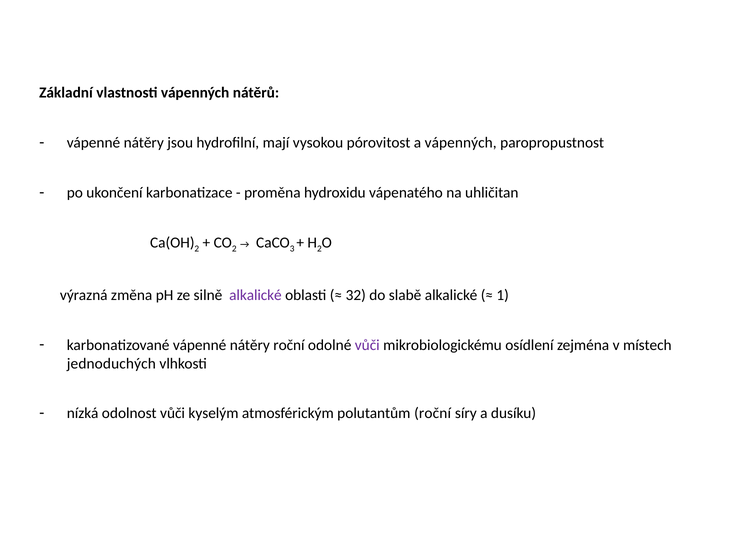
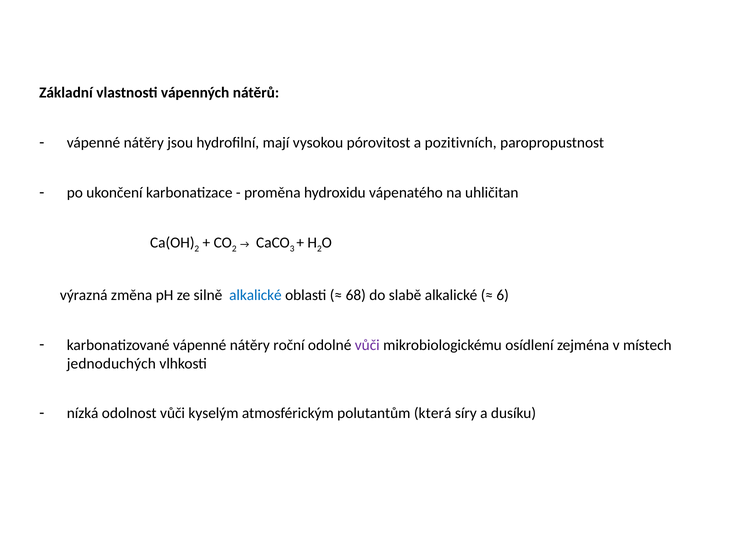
a vápenných: vápenných -> pozitivních (461, 143)
alkalické colour: purple -> blue (255, 295)
32: 32 -> 68 (356, 295)
1: 1 -> 6 (503, 295)
polutantům roční: roční -> která (433, 413)
